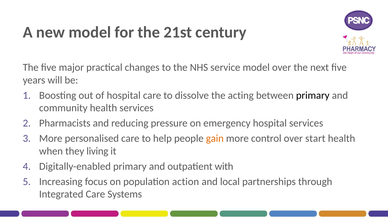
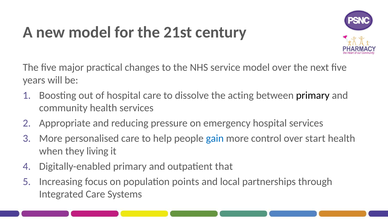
Pharmacists: Pharmacists -> Appropriate (65, 123)
gain colour: orange -> blue (215, 138)
with: with -> that (224, 166)
action: action -> points (186, 181)
